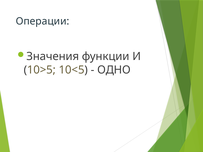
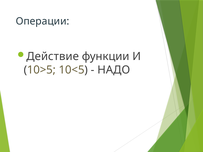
Значения: Значения -> Действие (53, 57)
ОДНО: ОДНО -> НАДО (114, 70)
